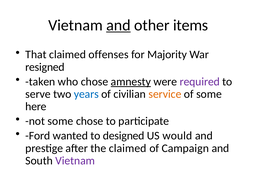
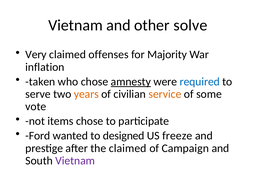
and underline: present -> none (118, 25)
items: items -> solve (190, 25)
That: That -> Very (36, 55)
resigned: resigned -> inflation (45, 67)
required colour: purple -> blue (200, 82)
years colour: blue -> orange (86, 94)
here: here -> vote (36, 107)
not some: some -> items (60, 121)
would: would -> freeze (177, 136)
